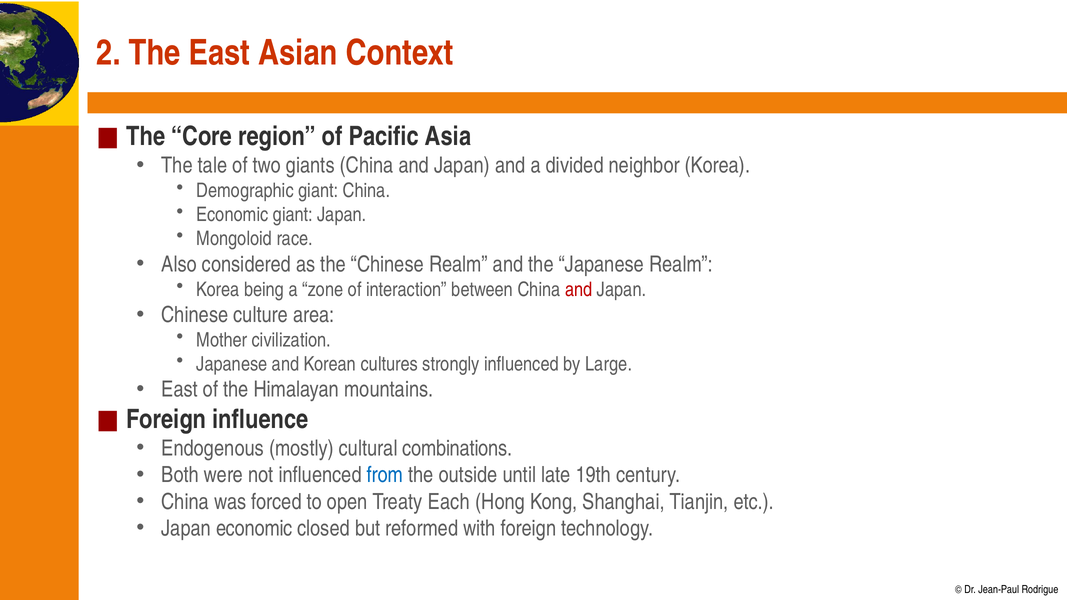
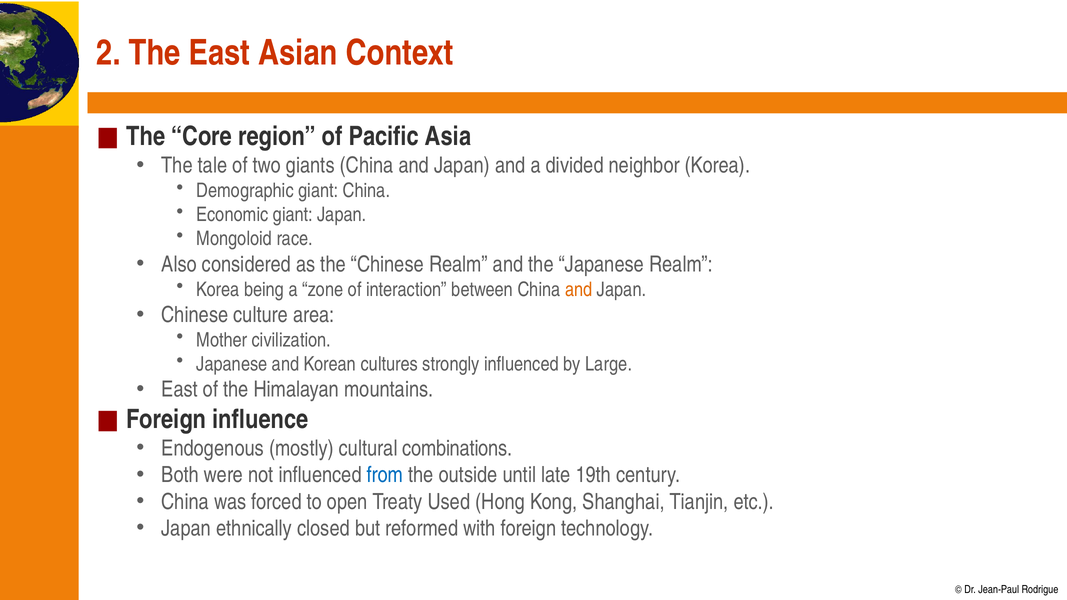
and colour: red -> orange (579, 290)
Each: Each -> Used (449, 502)
Japan economic: economic -> ethnically (254, 529)
